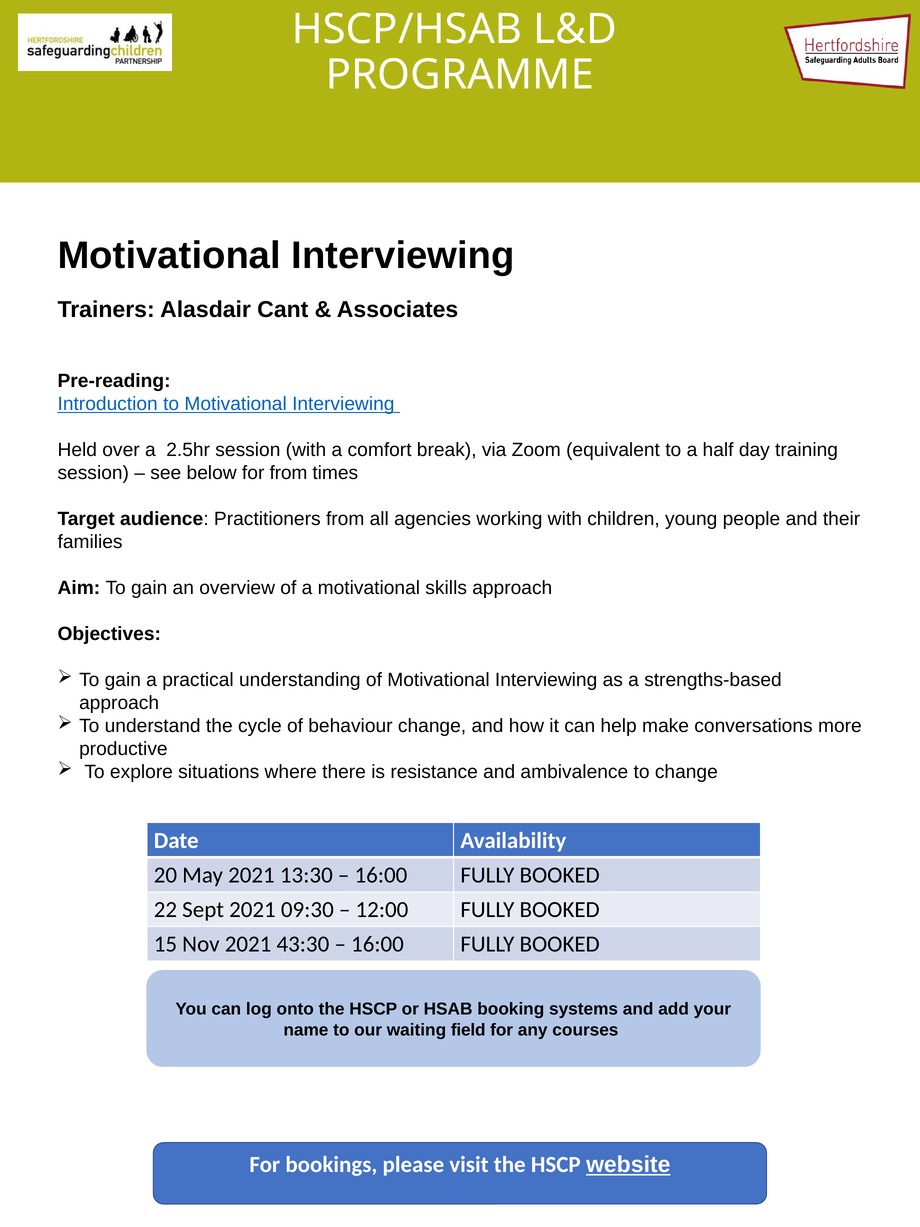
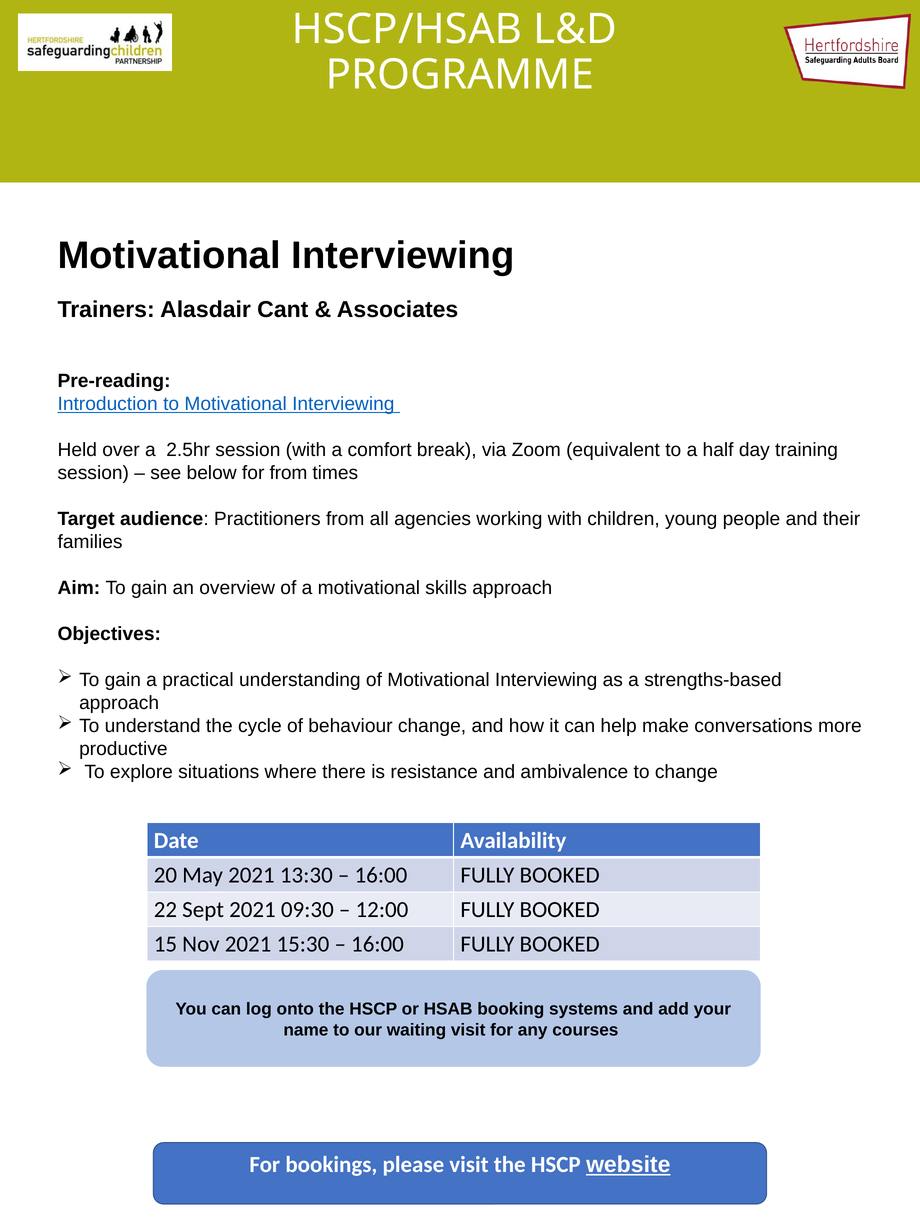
43:30: 43:30 -> 15:30 (303, 944)
waiting field: field -> visit (468, 1030)
